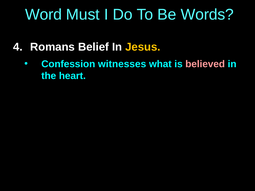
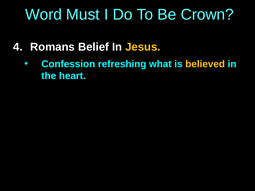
Words: Words -> Crown (207, 15)
witnesses: witnesses -> refreshing (122, 64)
believed colour: pink -> yellow (205, 64)
